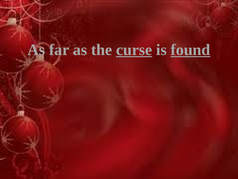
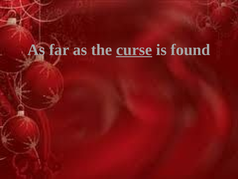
found underline: present -> none (190, 50)
